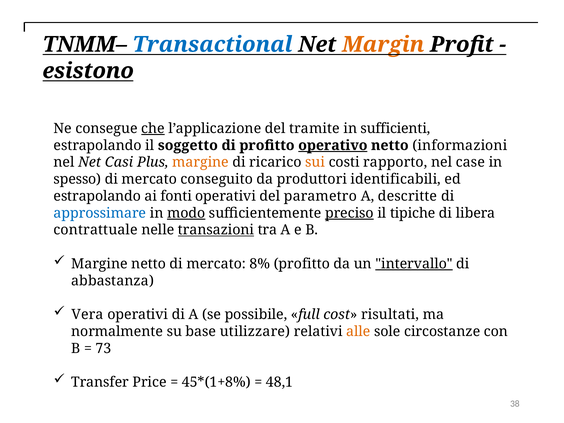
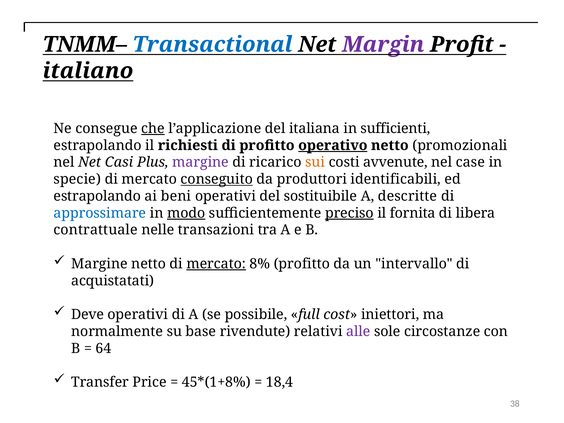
Margin colour: orange -> purple (383, 44)
esistono: esistono -> italiano (88, 71)
tramite: tramite -> italiana (315, 128)
soggetto: soggetto -> richiesti (188, 145)
informazioni: informazioni -> promozionali (460, 145)
margine colour: orange -> purple (201, 162)
rapporto: rapporto -> avvenute (395, 162)
spesso: spesso -> specie (77, 179)
conseguito underline: none -> present (217, 179)
fonti: fonti -> beni (176, 196)
parametro: parametro -> sostituibile (320, 196)
tipiche: tipiche -> fornita (413, 213)
transazioni underline: present -> none (216, 230)
mercato underline: none -> present (216, 264)
intervallo underline: present -> none (414, 264)
abbastanza: abbastanza -> acquistatati (113, 281)
Vera: Vera -> Deve (88, 315)
risultati: risultati -> iniettori (390, 315)
utilizzare: utilizzare -> rivendute (255, 332)
alle colour: orange -> purple (358, 332)
73: 73 -> 64 (103, 348)
48,1: 48,1 -> 18,4 (279, 382)
